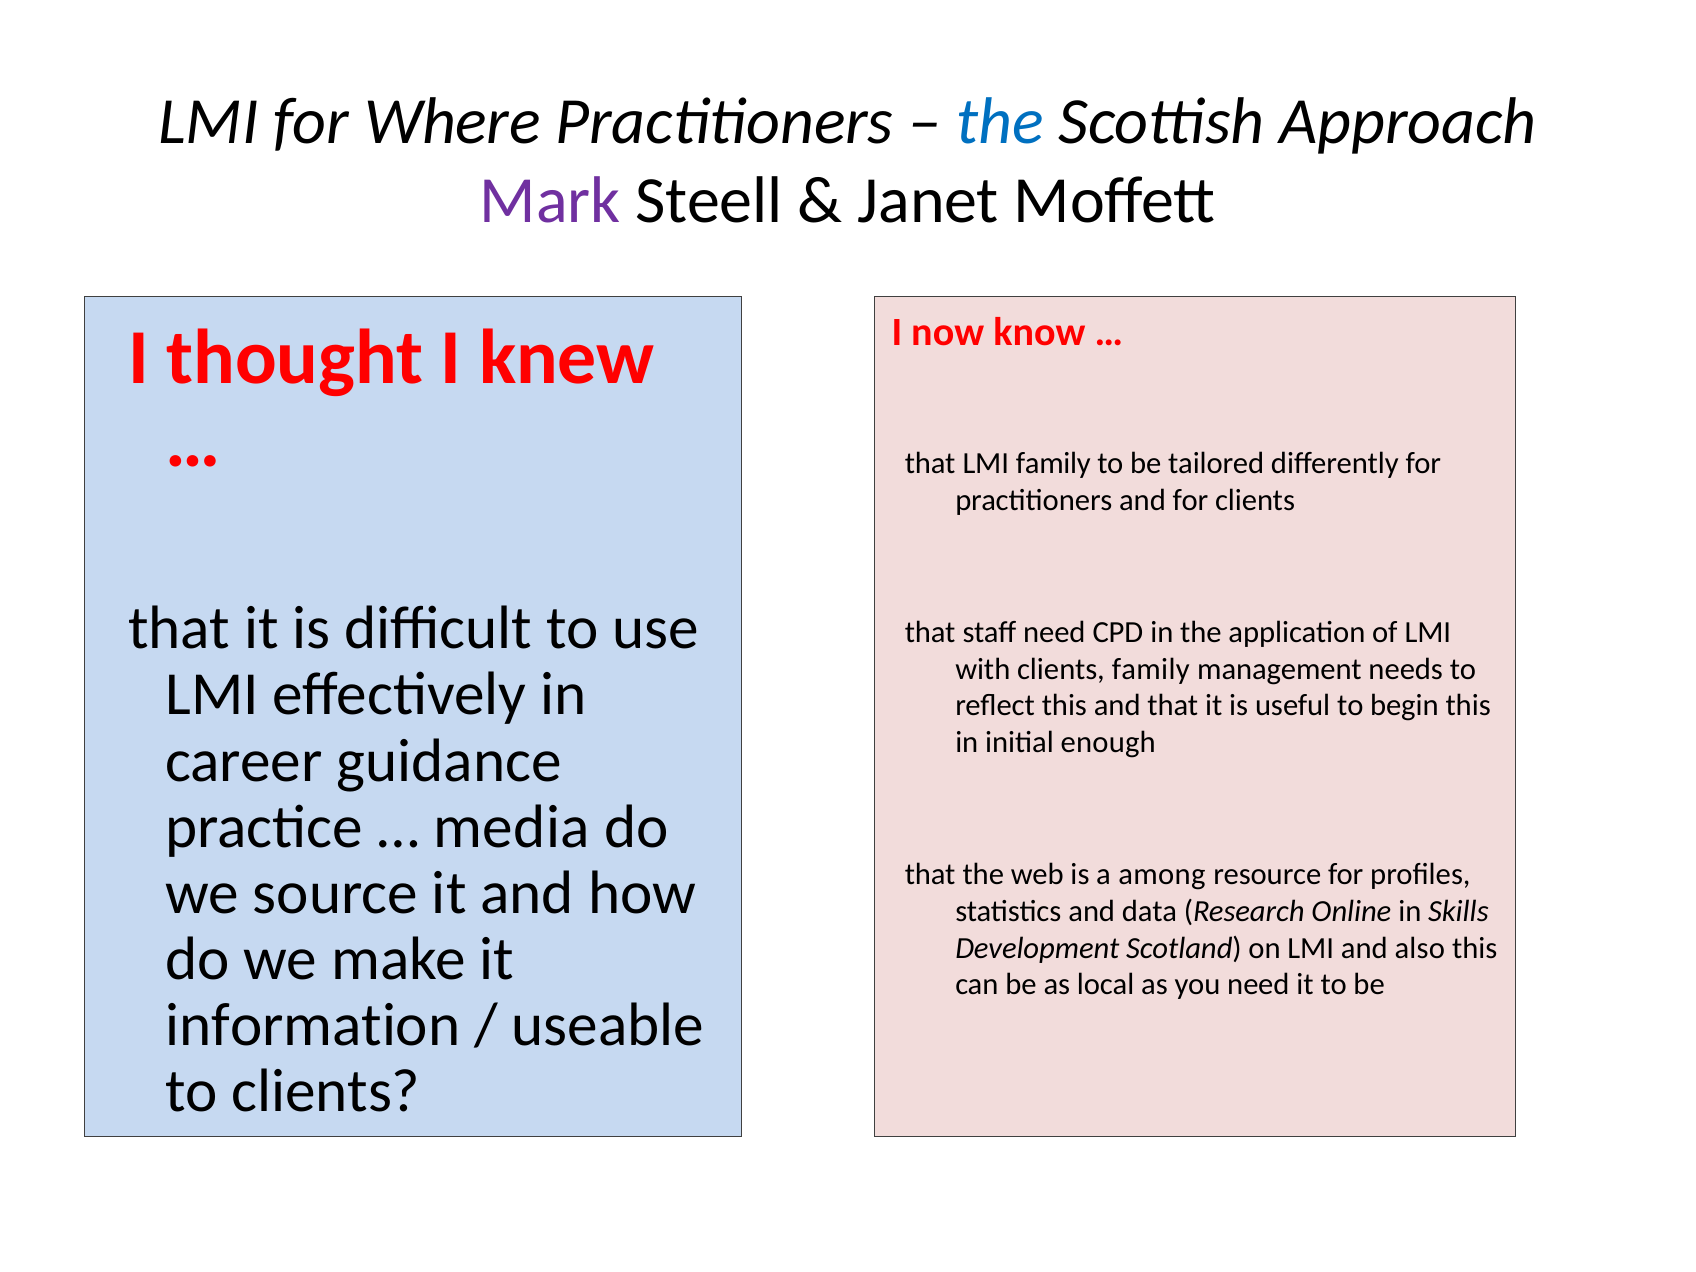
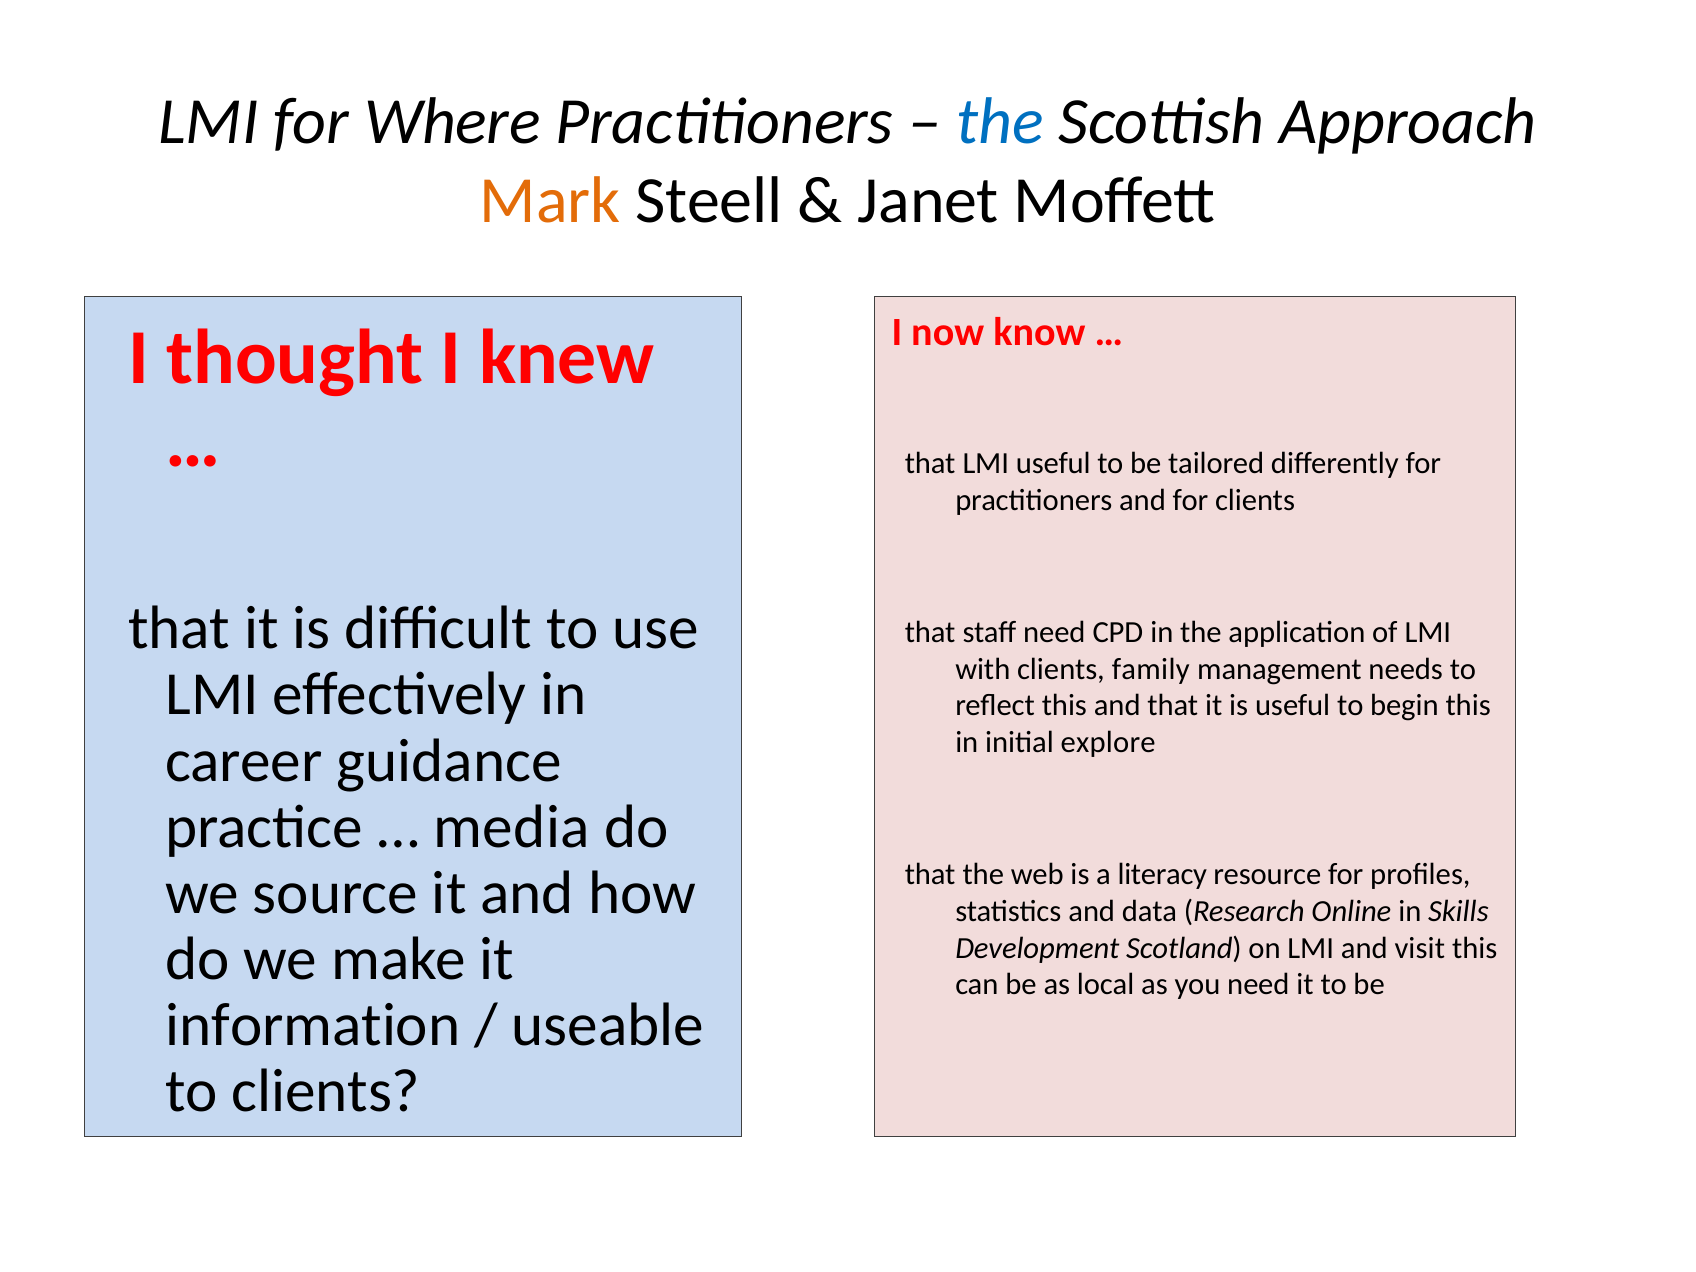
Mark colour: purple -> orange (550, 201)
LMI family: family -> useful (1053, 463)
enough: enough -> explore (1108, 743)
among: among -> literacy (1162, 874)
also: also -> visit (1420, 948)
